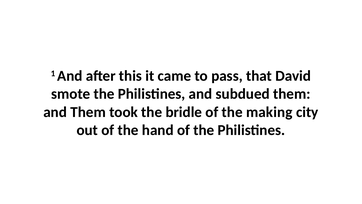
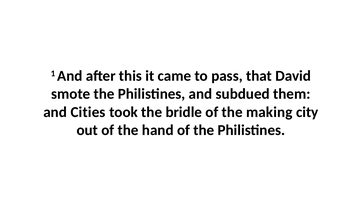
and Them: Them -> Cities (88, 112)
